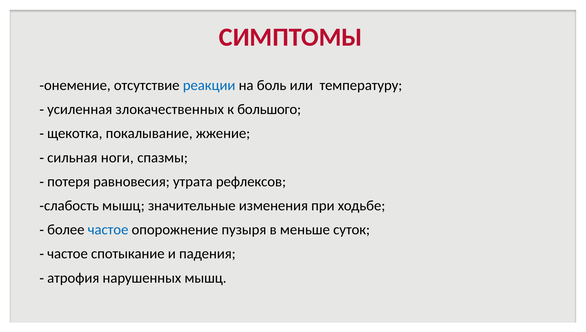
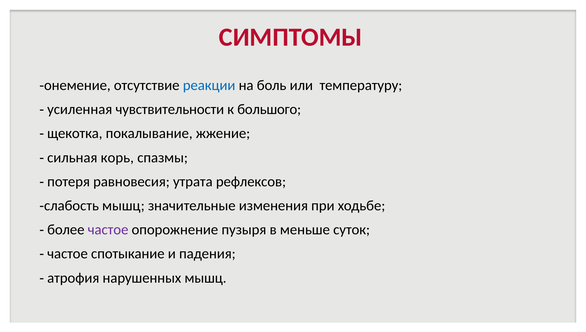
злокачественных: злокачественных -> чувствительности (170, 110)
ноги: ноги -> корь (117, 158)
частое colour: blue -> purple (108, 230)
